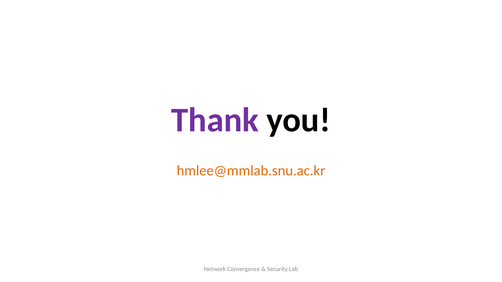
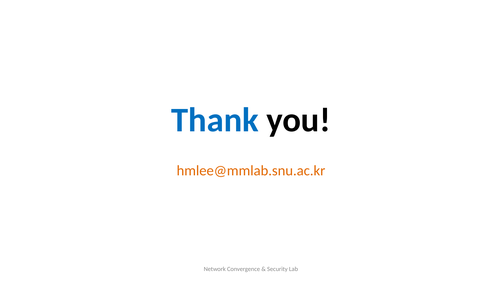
Thank colour: purple -> blue (215, 120)
